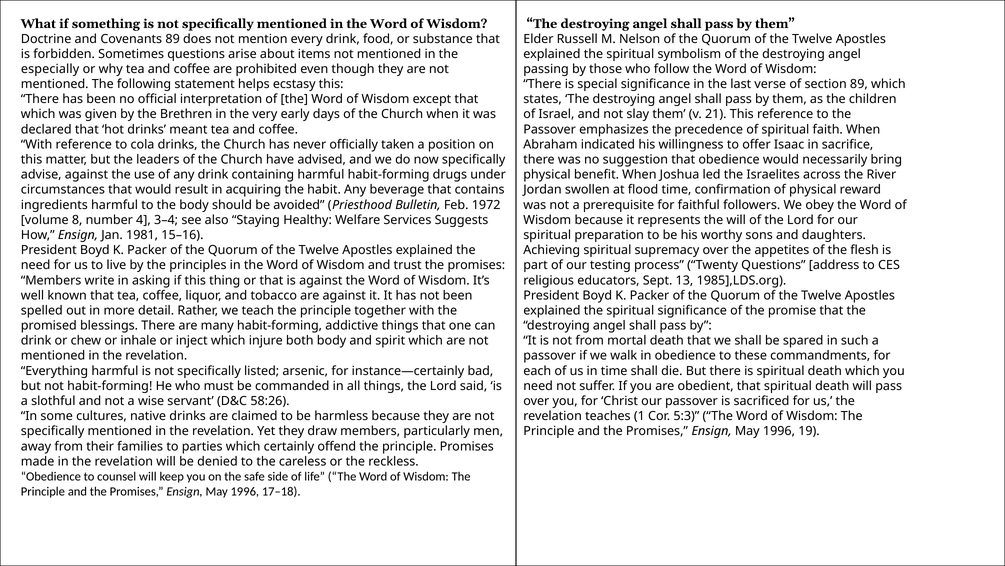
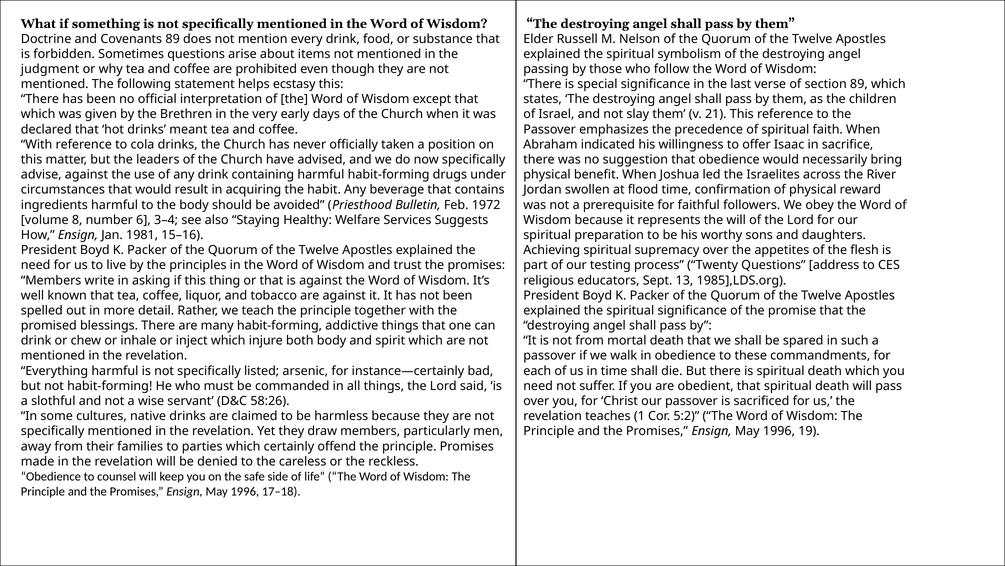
especially: especially -> judgment (50, 69)
4: 4 -> 6 (143, 220)
5:3: 5:3 -> 5:2 (686, 416)
